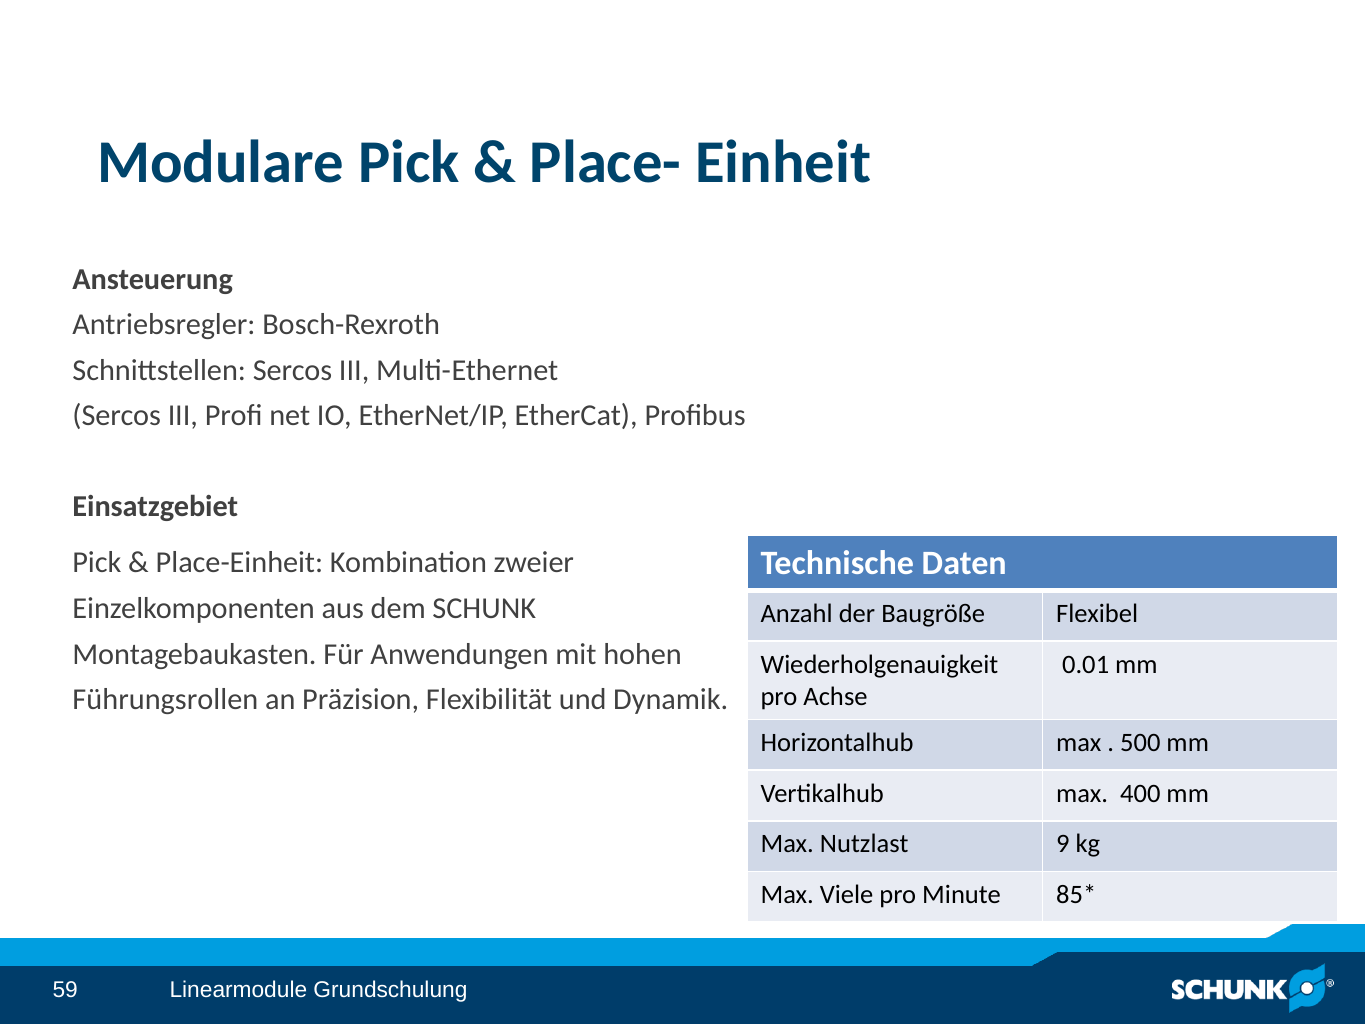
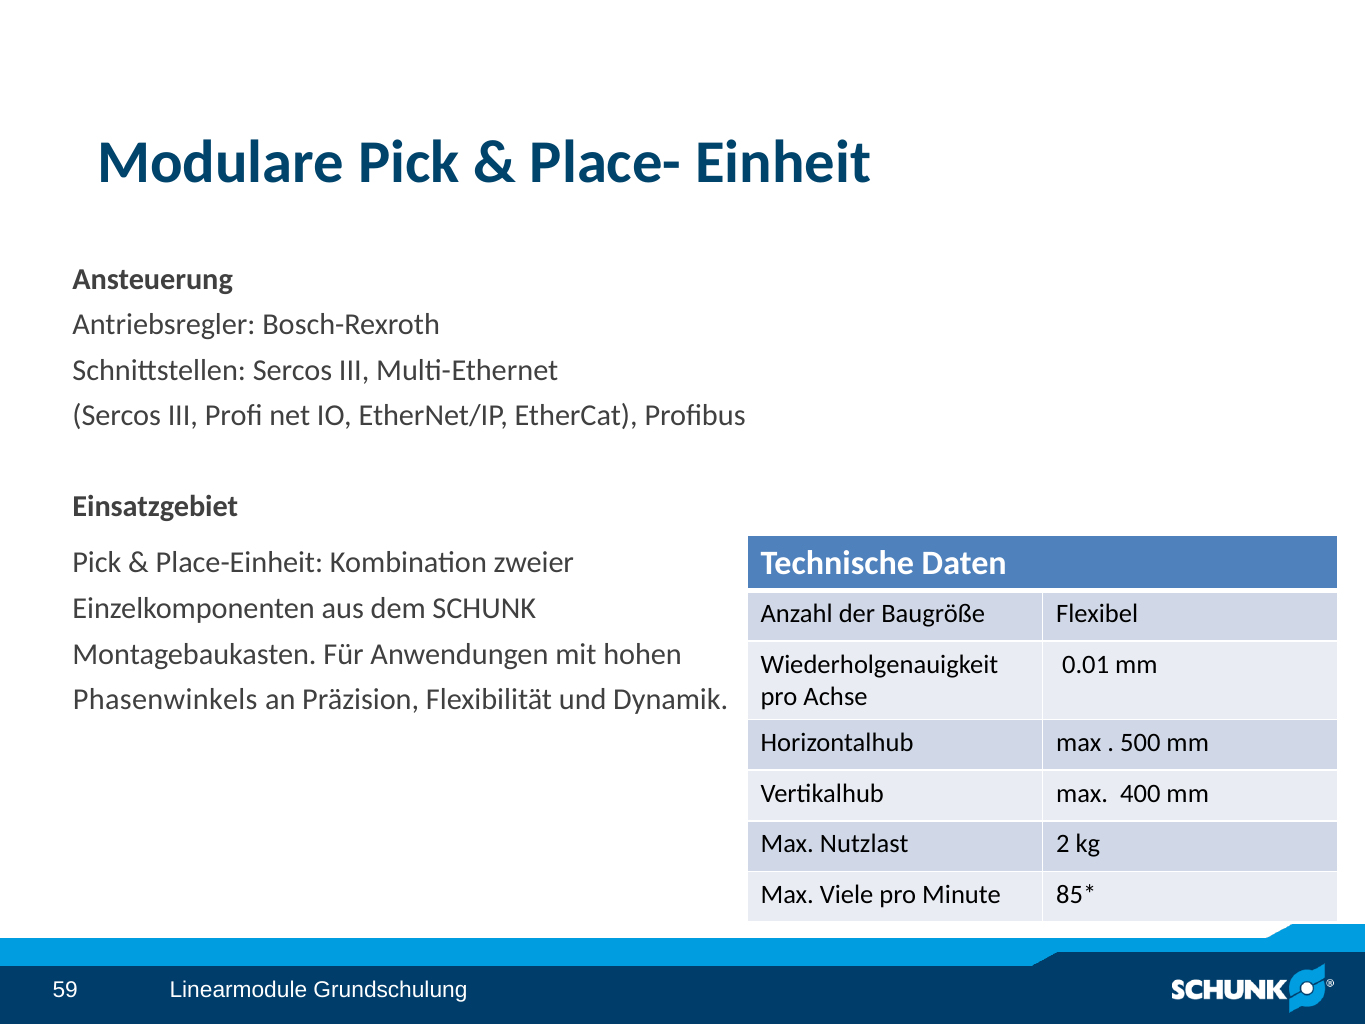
Führungsrollen: Führungsrollen -> Phasenwinkels (165, 699)
9: 9 -> 2 (1063, 844)
